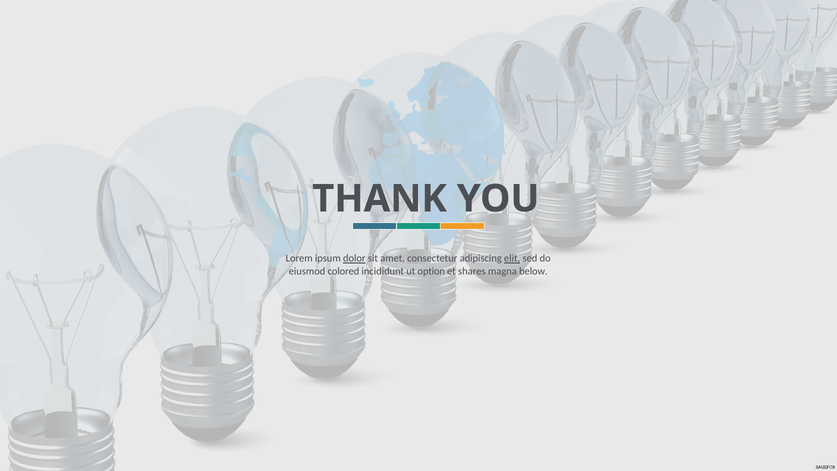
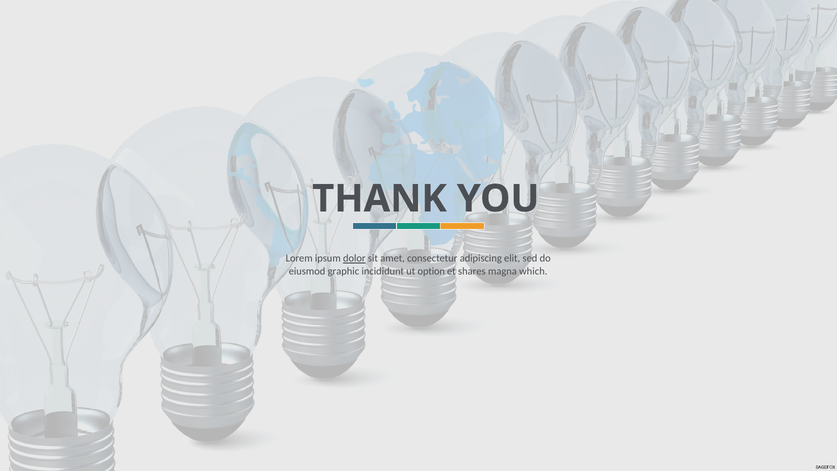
elit underline: present -> none (512, 258)
colored: colored -> graphic (343, 271)
below: below -> which (533, 271)
